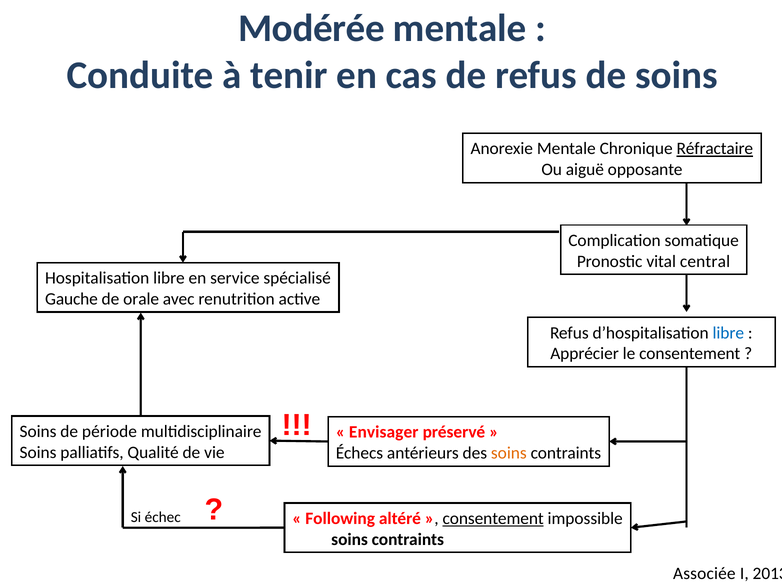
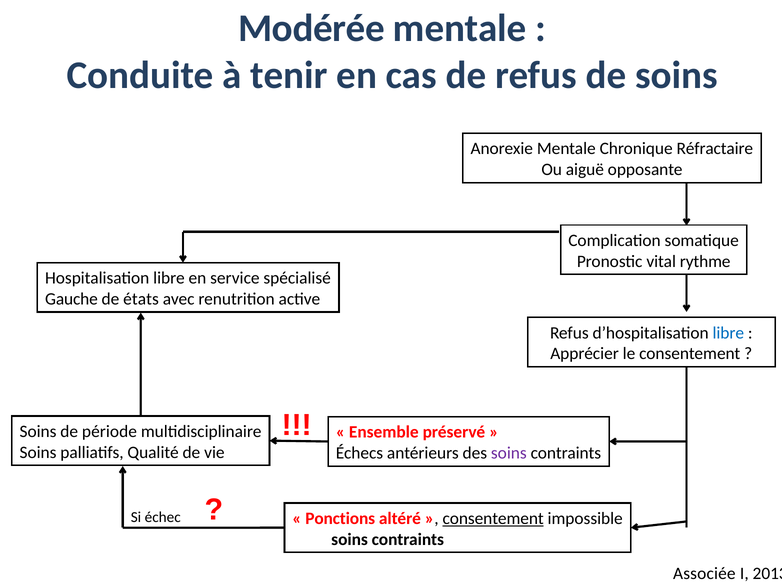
Réfractaire underline: present -> none (715, 149)
central: central -> rythme (705, 261)
orale: orale -> états (141, 299)
Envisager: Envisager -> Ensemble (384, 432)
soins colour: orange -> purple (509, 453)
Following: Following -> Ponctions (340, 518)
